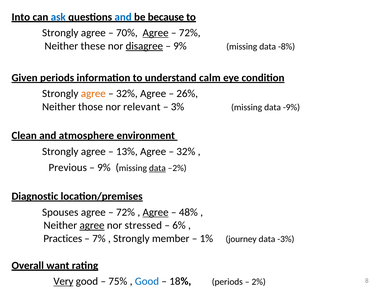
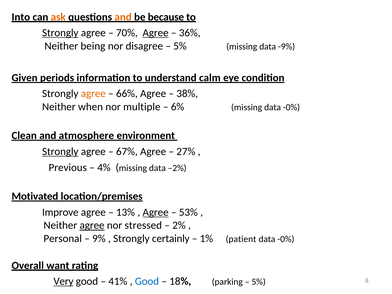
ask colour: blue -> orange (58, 17)
and colour: blue -> orange (123, 17)
Strongly underline: none -> present (60, 33)
72%: 72% -> 36% (190, 33)
these: these -> being (93, 46)
disagree underline: present -> none (144, 46)
9%: 9% -> 5% (180, 46)
-8%: -8% -> -9% (287, 46)
32%: 32% -> 66% (127, 94)
26%: 26% -> 38% (187, 94)
those: those -> when (91, 107)
relevant: relevant -> multiple (142, 107)
3%: 3% -> 6% (178, 107)
missing data -9%: -9% -> -0% (291, 107)
Strongly underline: none -> present (60, 152)
13%: 13% -> 67% (127, 152)
32%: 32% -> 27% (186, 152)
9%: 9% -> 4% (104, 167)
data underline: present -> none (157, 168)
Diagnostic: Diagnostic -> Motivated (35, 196)
Spouses: Spouses -> Improve (60, 212)
72%: 72% -> 13% (126, 212)
48%: 48% -> 53% (188, 212)
6%: 6% -> 2% (179, 225)
Practices: Practices -> Personal (63, 238)
7%: 7% -> 9% (99, 238)
member: member -> certainly (171, 238)
journey: journey -> patient (241, 239)
-3%: -3% -> -0% (286, 239)
75%: 75% -> 41% (118, 281)
18% periods: periods -> parking (227, 282)
2%: 2% -> 5% (259, 282)
